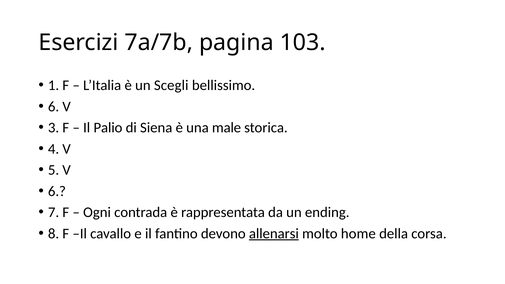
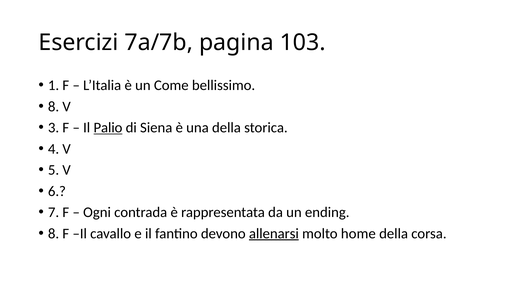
Scegli: Scegli -> Come (171, 85)
6: 6 -> 8 (54, 107)
Palio underline: none -> present (108, 128)
una male: male -> della (226, 128)
